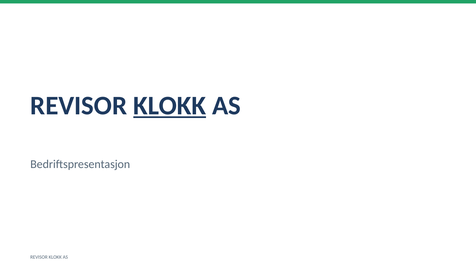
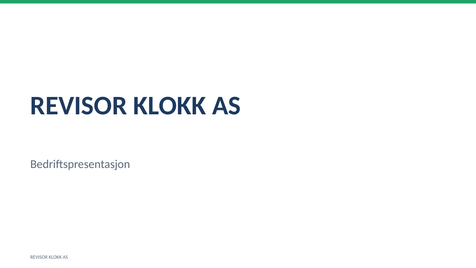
KLOKK underline: present -> none (170, 106)
